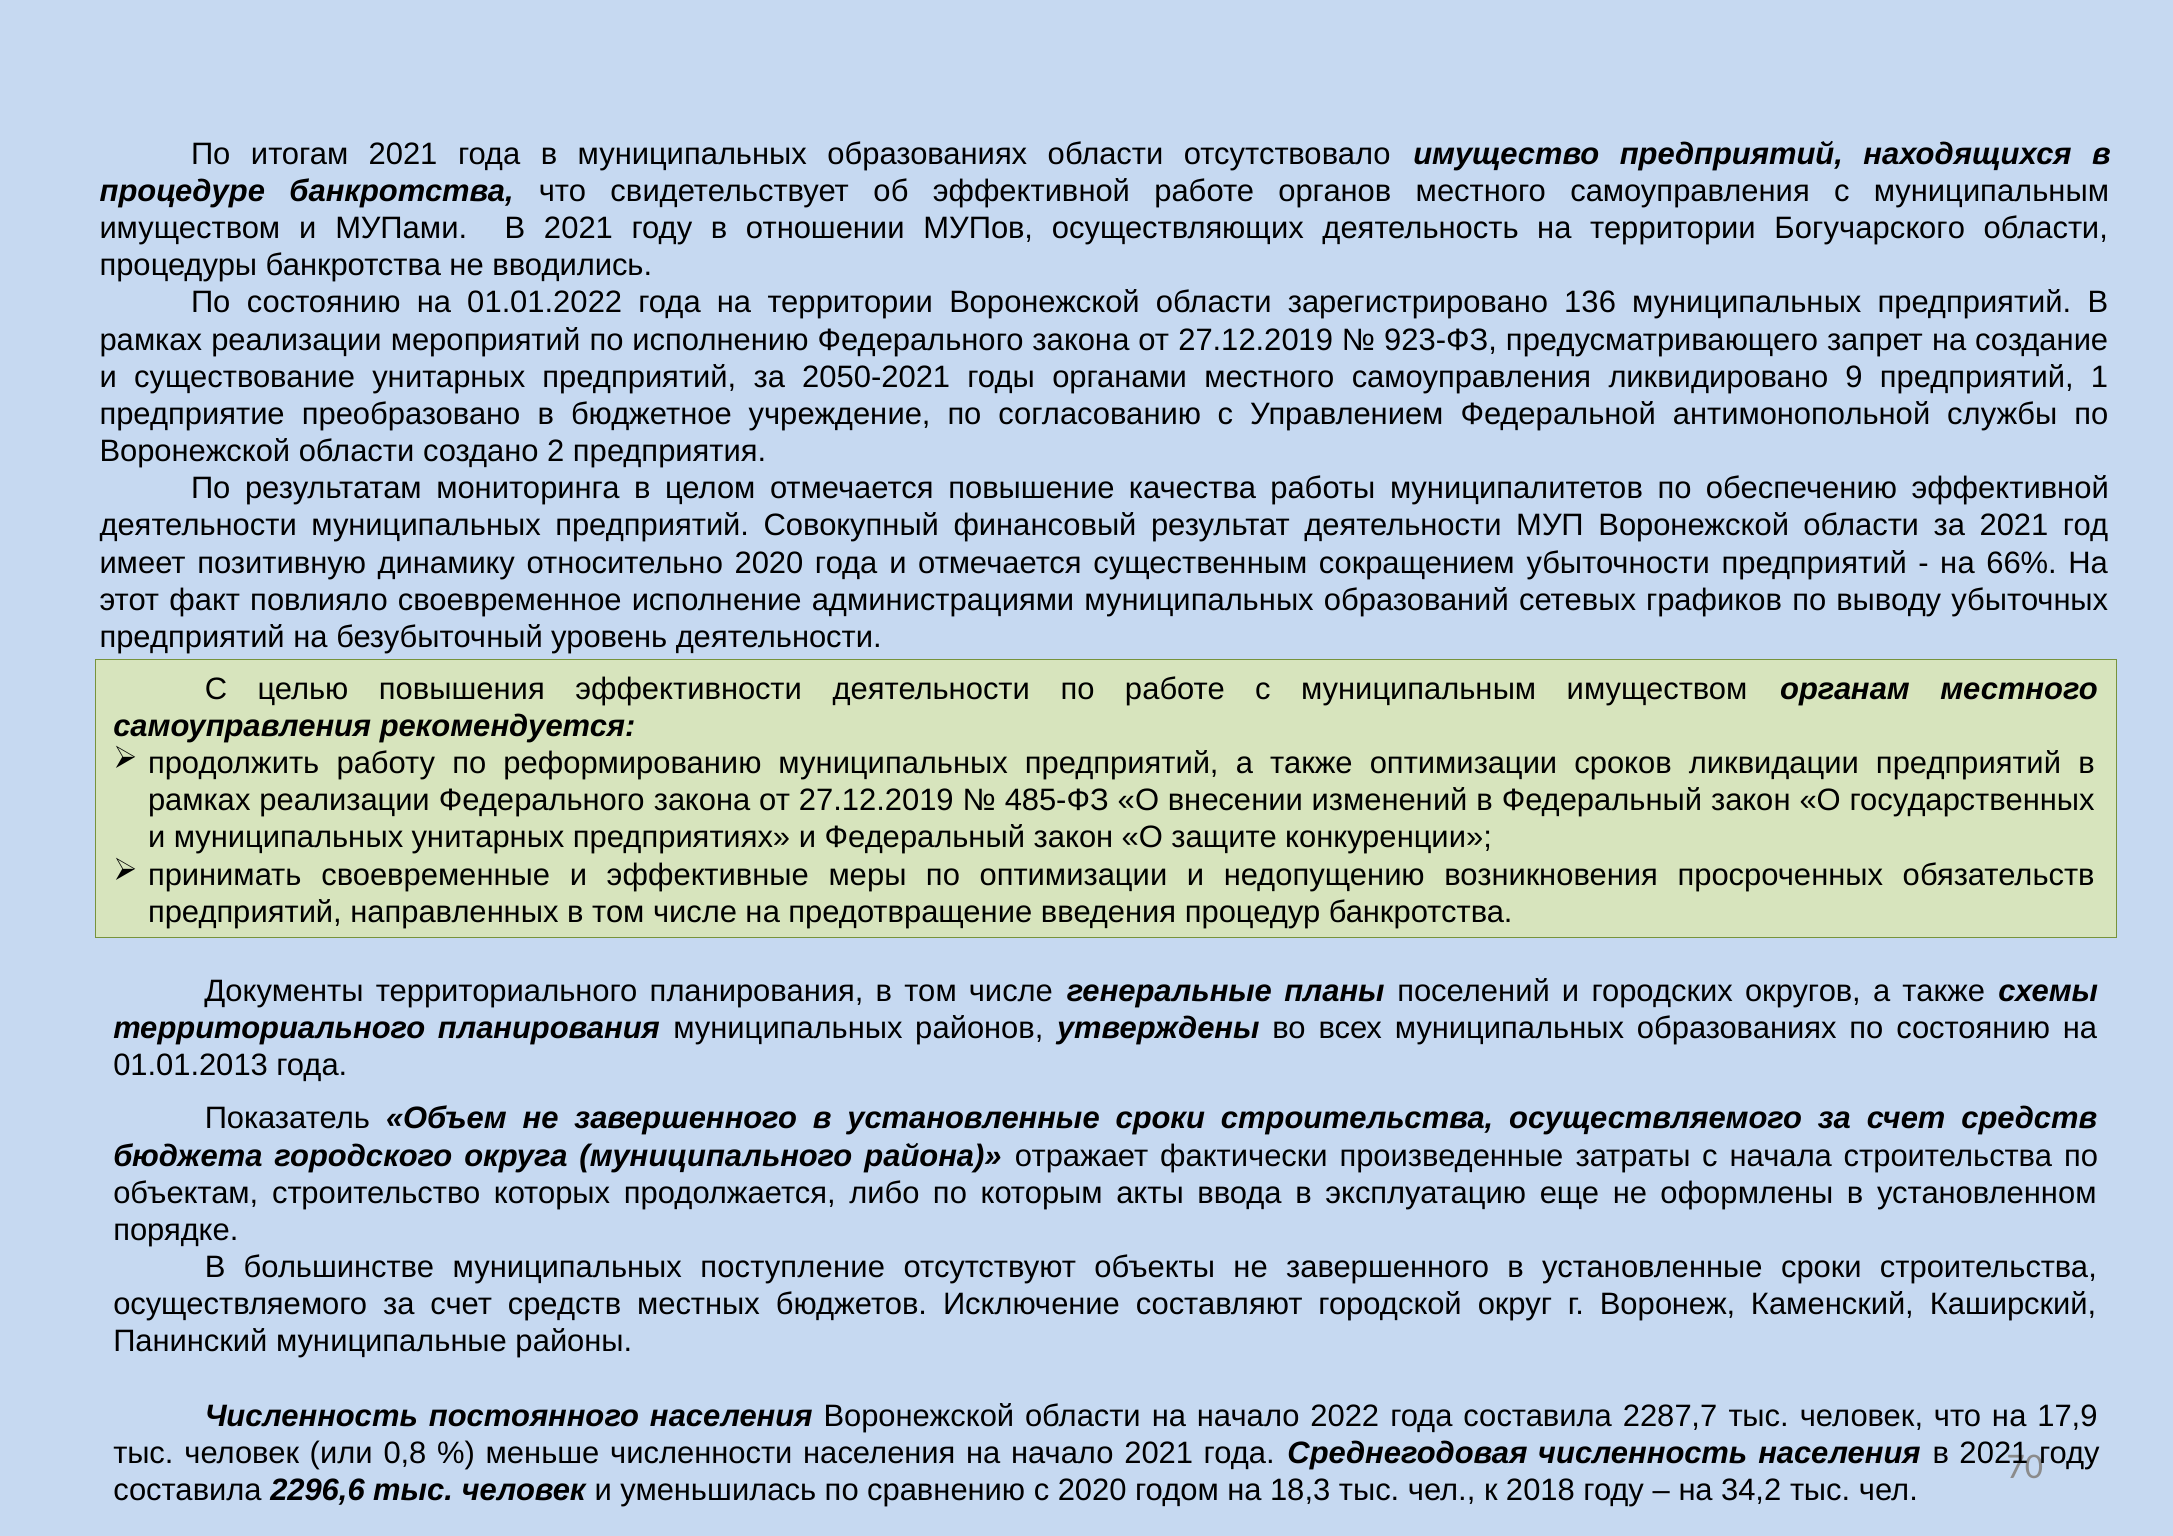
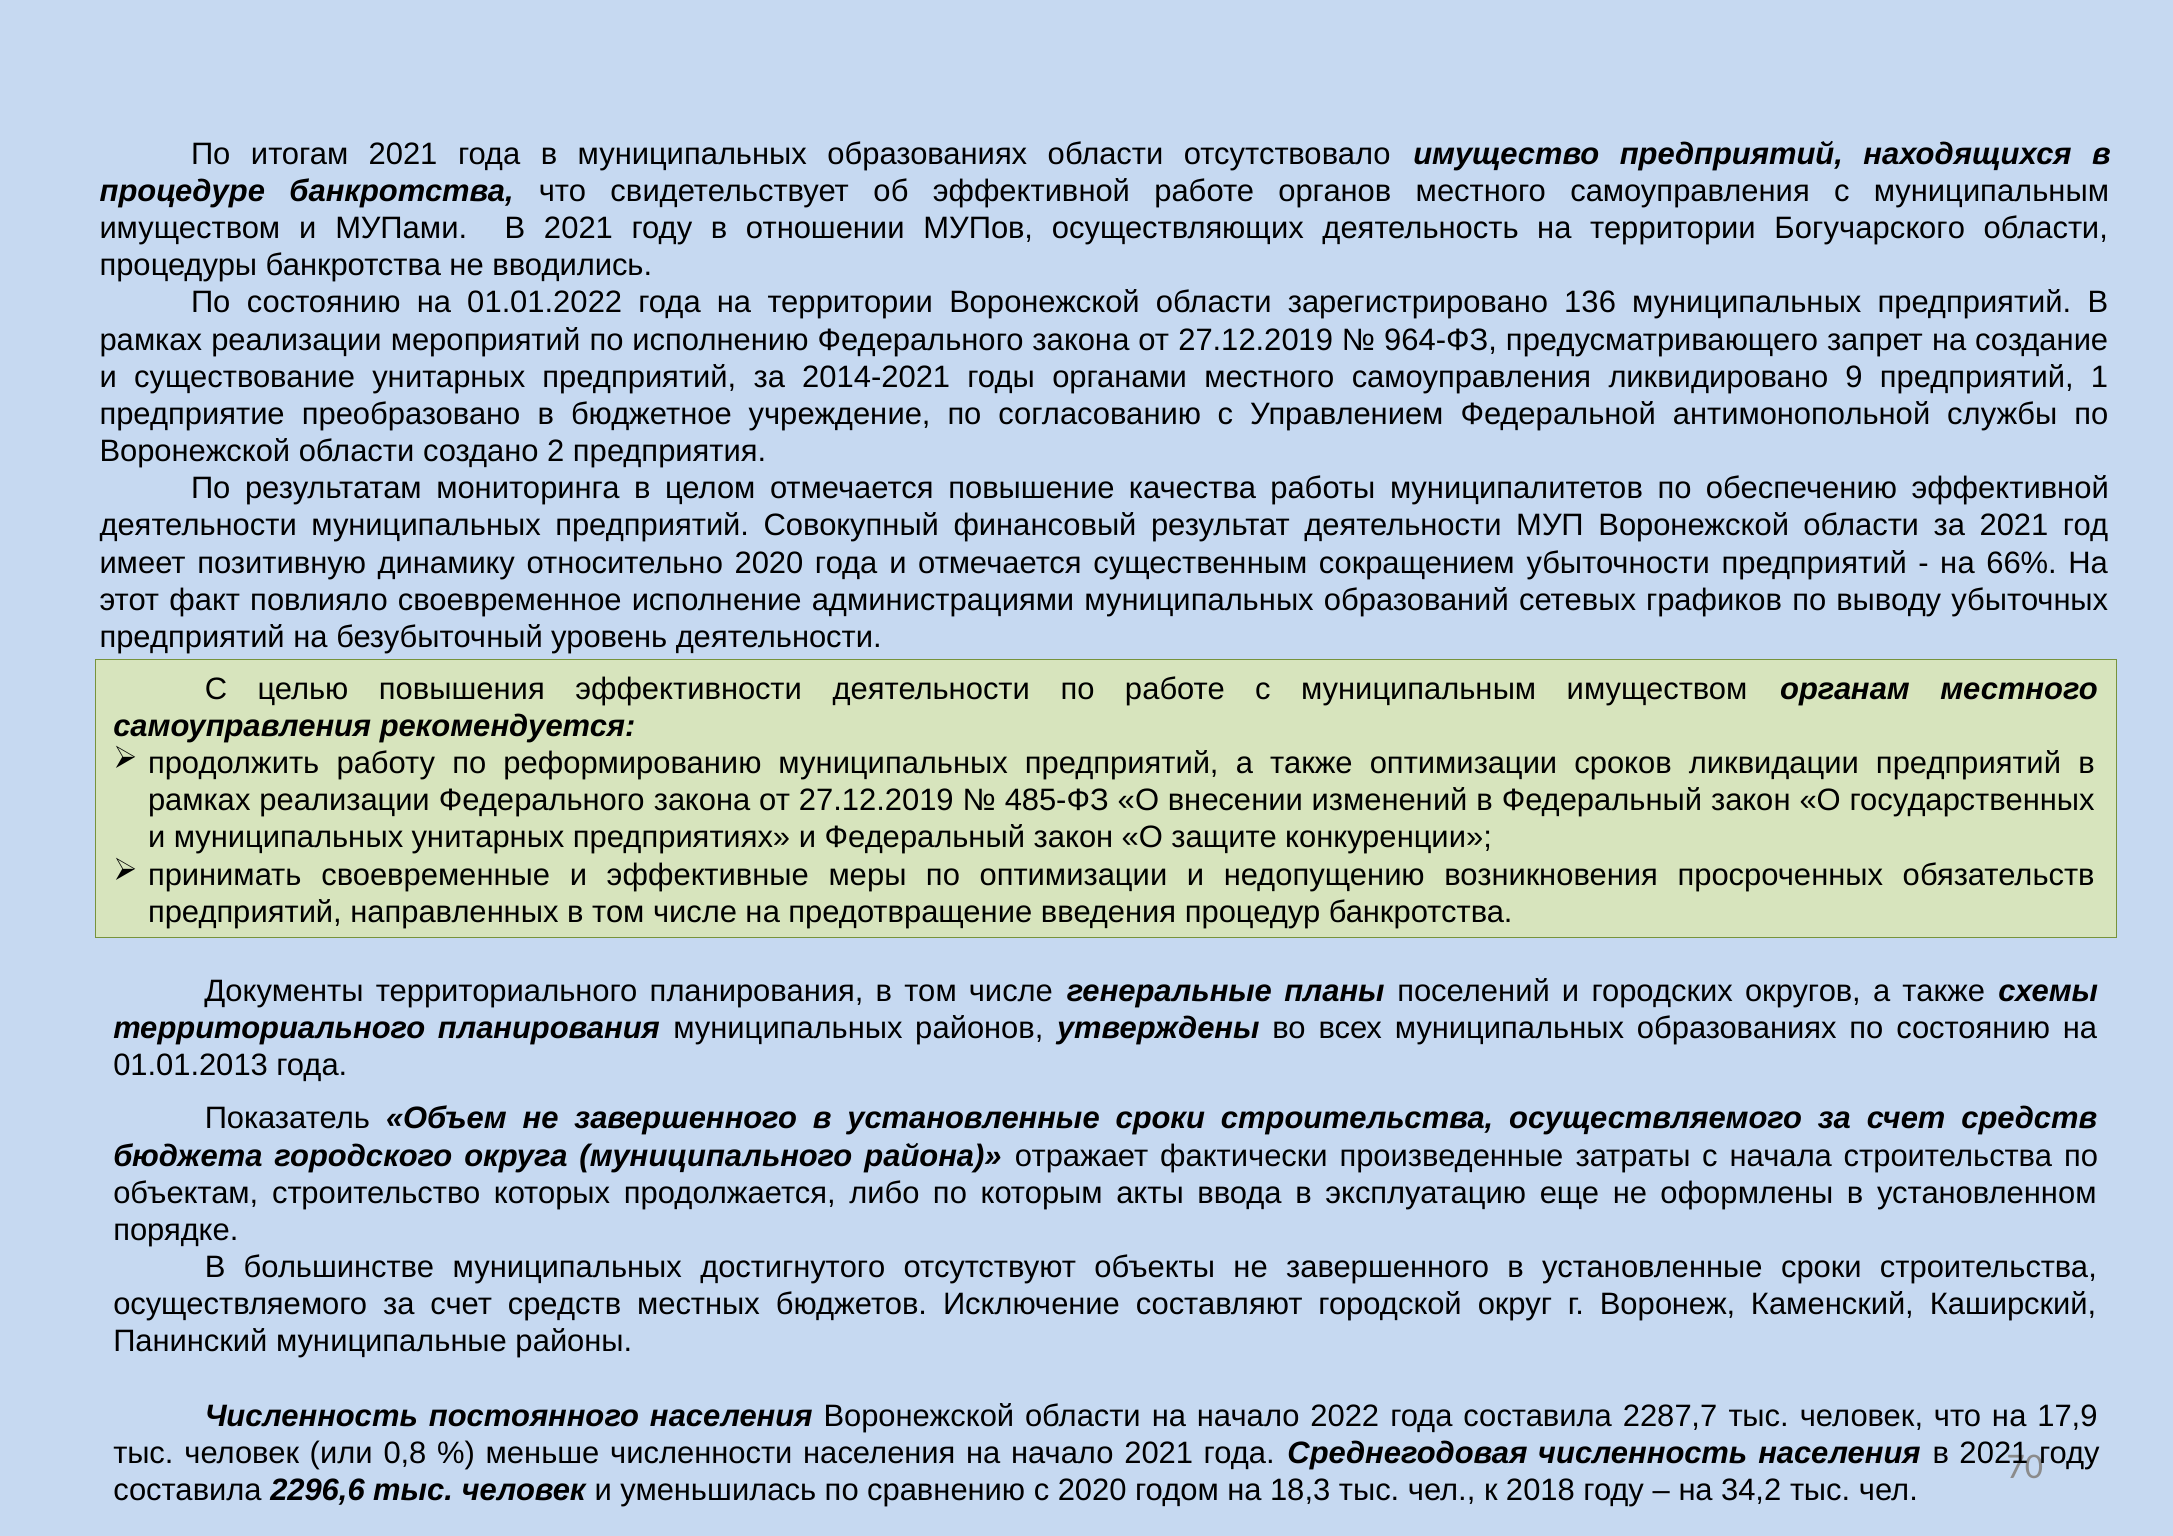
923-ФЗ: 923-ФЗ -> 964-ФЗ (1441, 340)
2050-2021: 2050-2021 -> 2014-2021 (876, 377)
поступление: поступление -> достигнутого (793, 1268)
